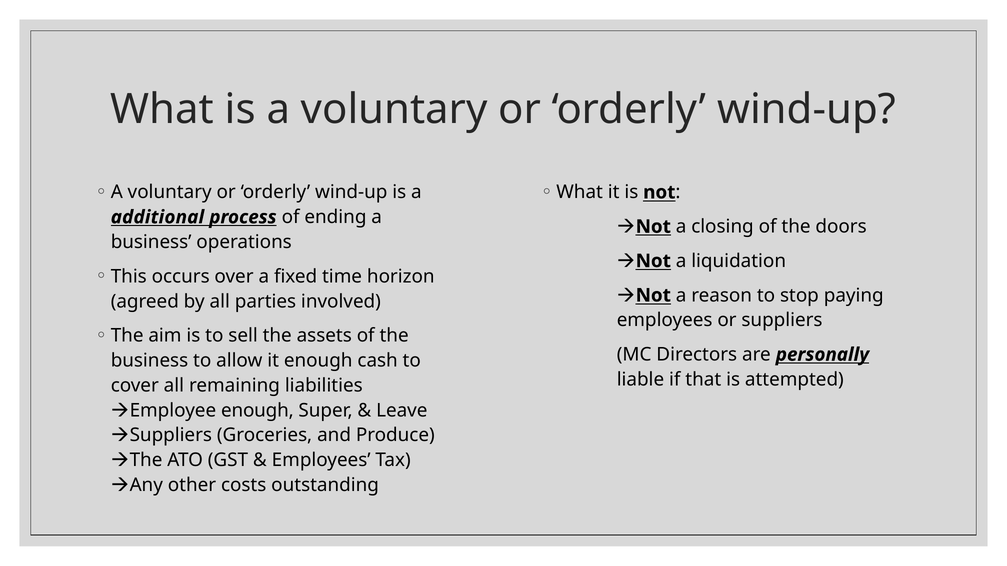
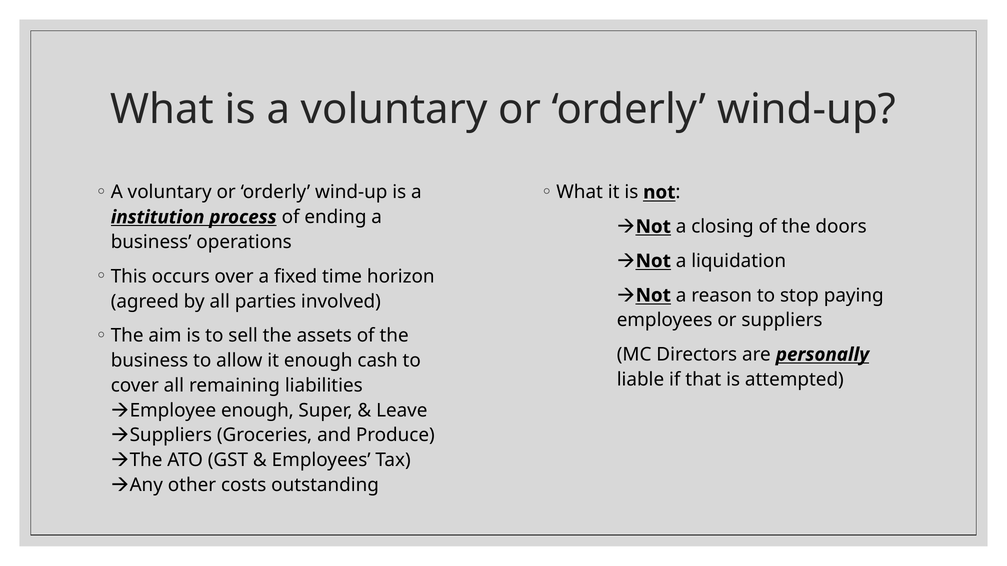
additional: additional -> institution (158, 217)
